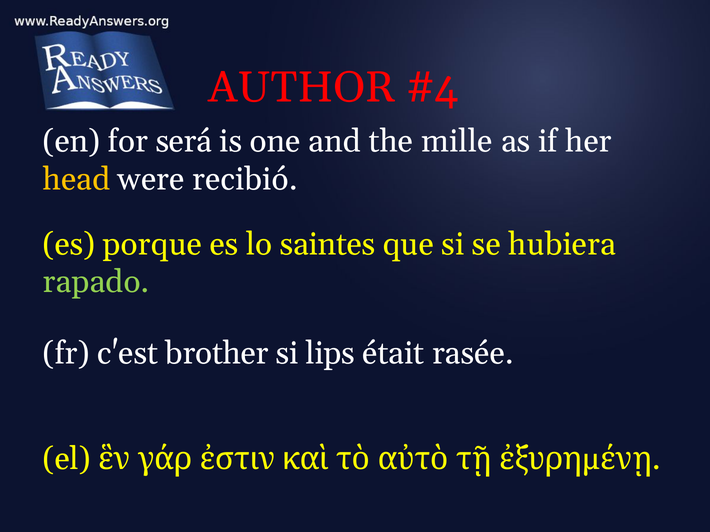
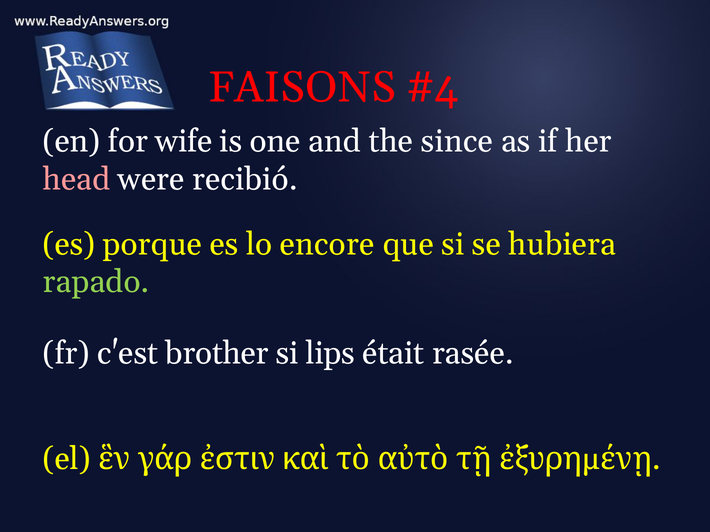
AUTHOR: AUTHOR -> FAISONS (302, 88)
será: será -> wife (184, 141)
mille: mille -> since (457, 141)
head colour: yellow -> pink (77, 179)
saintes: saintes -> encore (327, 244)
